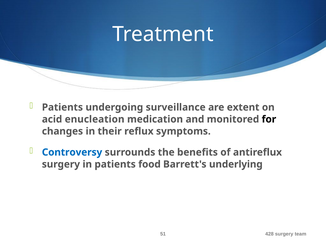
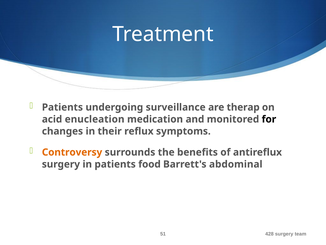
extent: extent -> therap (243, 107)
Controversy colour: blue -> orange (72, 152)
underlying: underlying -> abdominal (236, 164)
